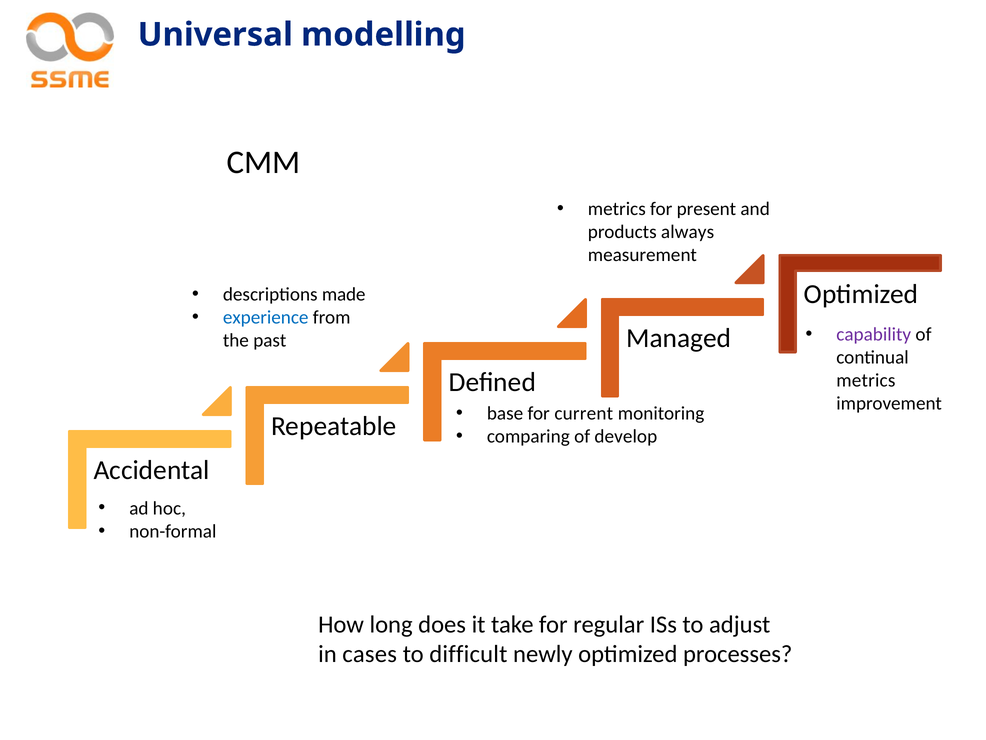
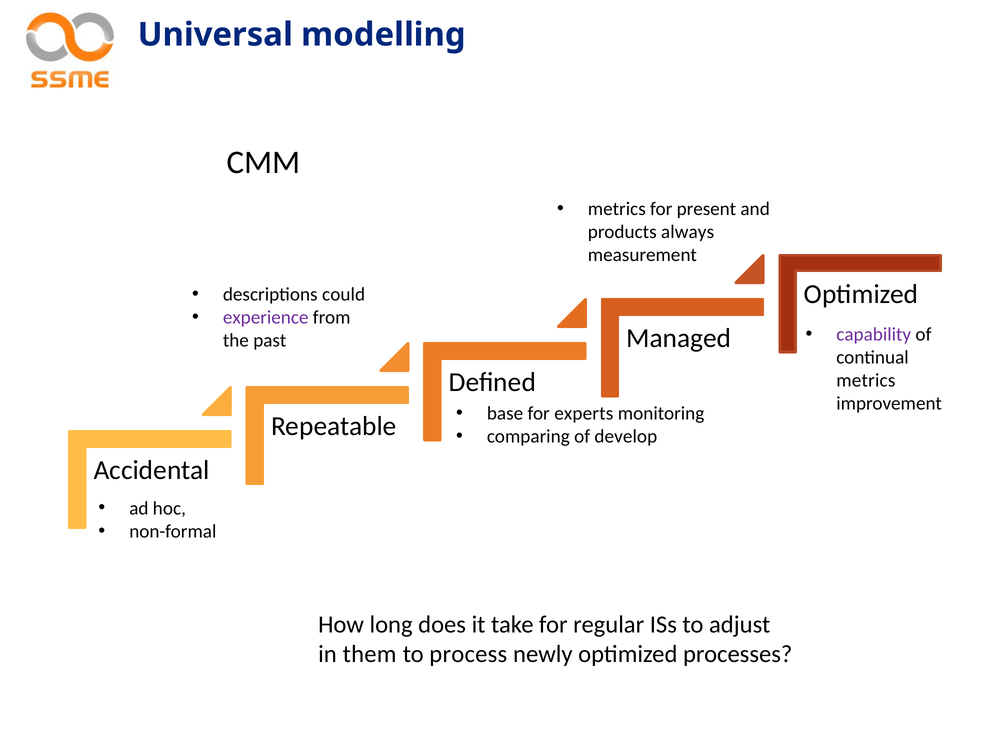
made: made -> could (344, 294)
experience colour: blue -> purple (266, 317)
current: current -> experts (584, 413)
cases: cases -> them (370, 654)
difficult: difficult -> process (468, 654)
